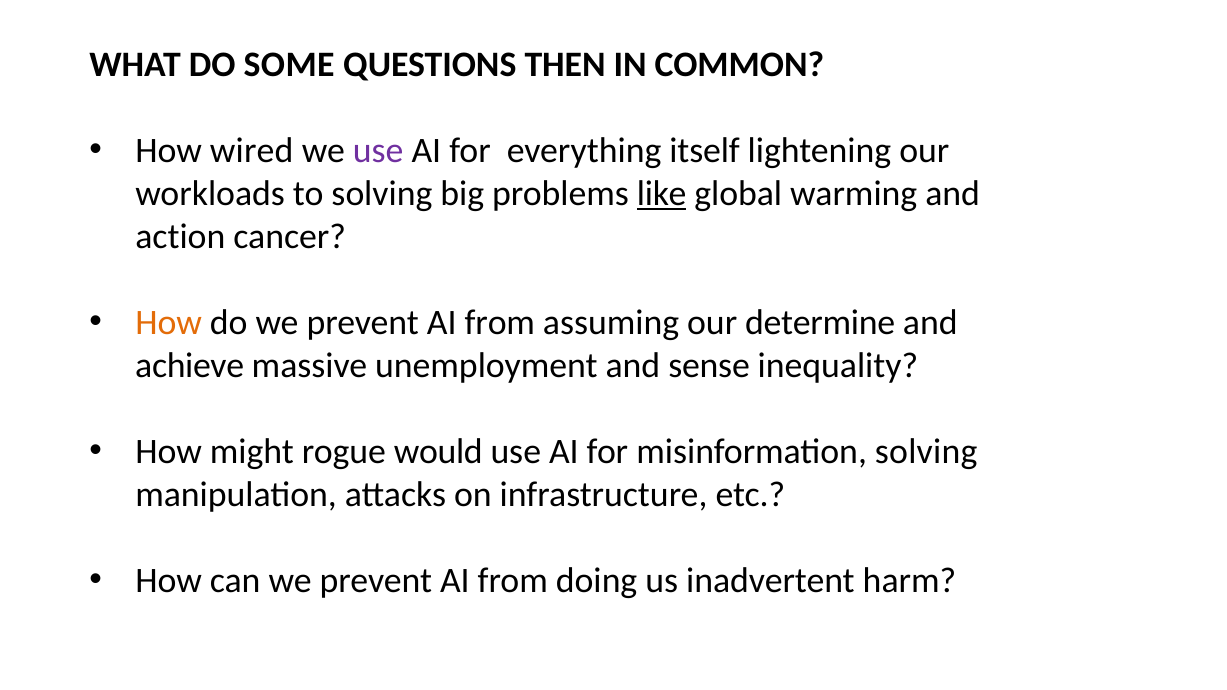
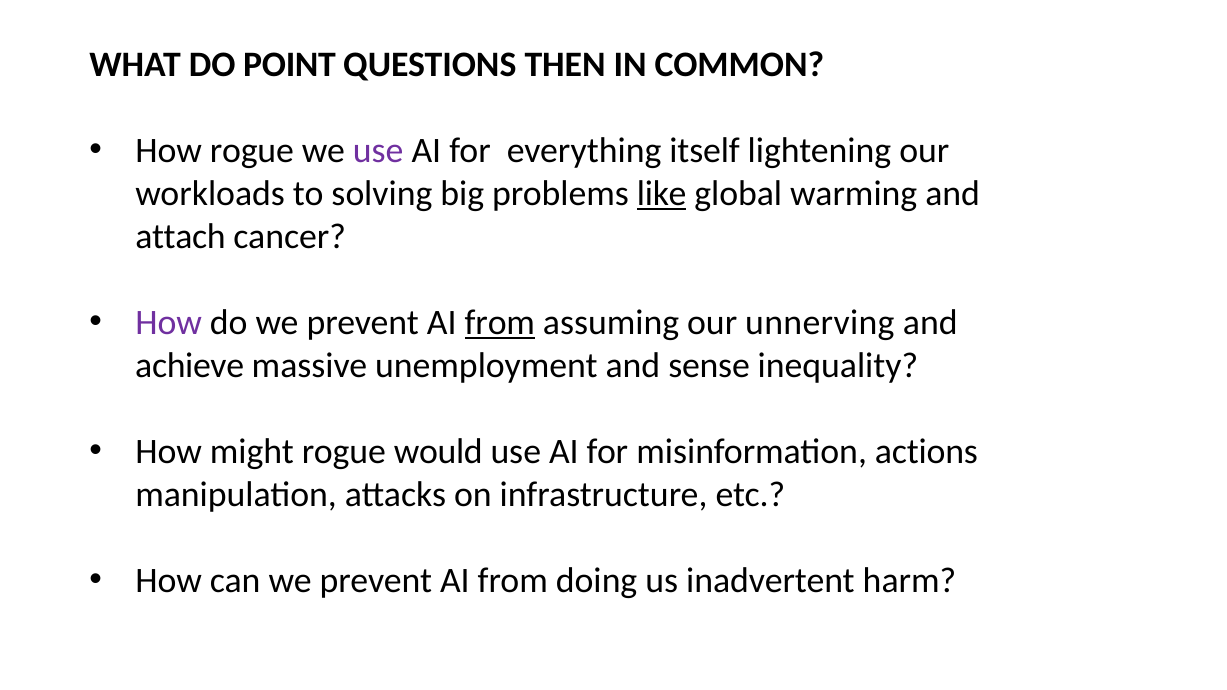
SOME: SOME -> POINT (290, 65)
How wired: wired -> rogue (252, 151)
action: action -> attach (181, 237)
How colour: orange -> purple (169, 323)
from underline: none -> present (500, 323)
determine: determine -> unnerving (820, 323)
misinformation solving: solving -> actions (926, 452)
